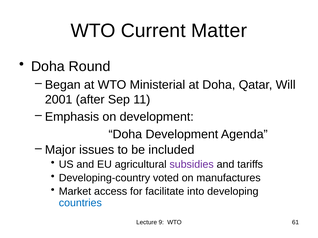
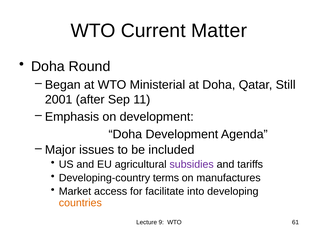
Will: Will -> Still (286, 85)
voted: voted -> terms (166, 178)
countries colour: blue -> orange (80, 203)
